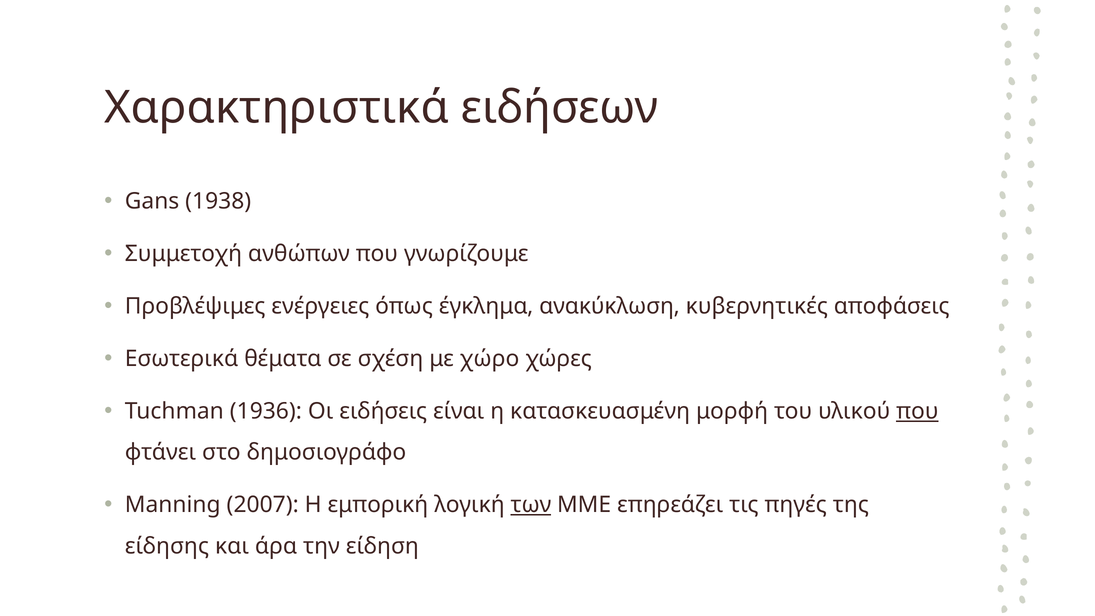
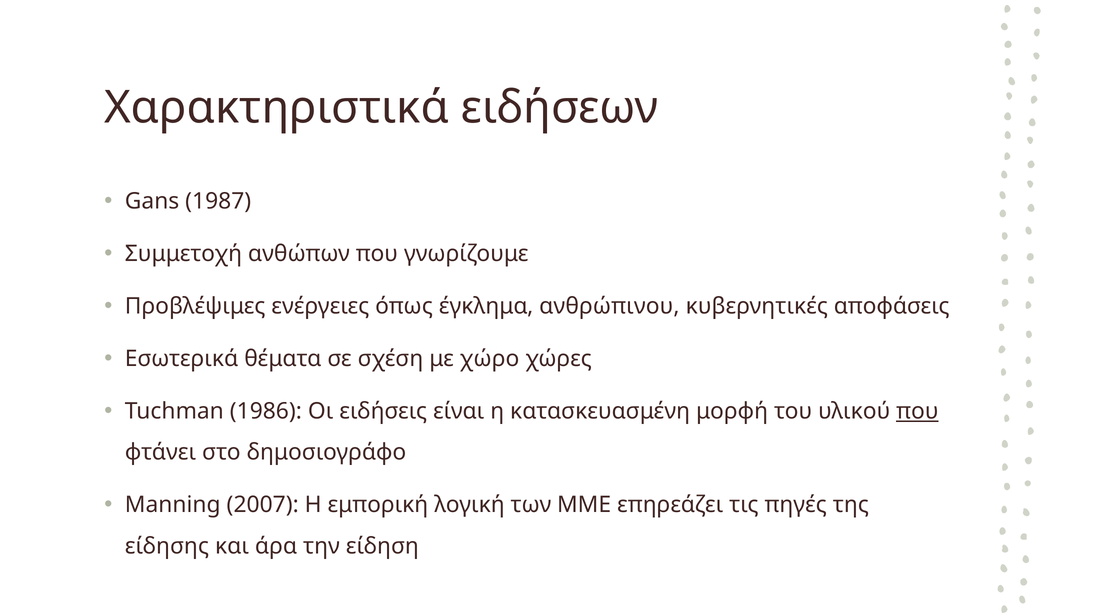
1938: 1938 -> 1987 (218, 201)
ανακύκλωση: ανακύκλωση -> ανθρώπινου (609, 306)
1936: 1936 -> 1986 (266, 411)
των underline: present -> none (531, 505)
